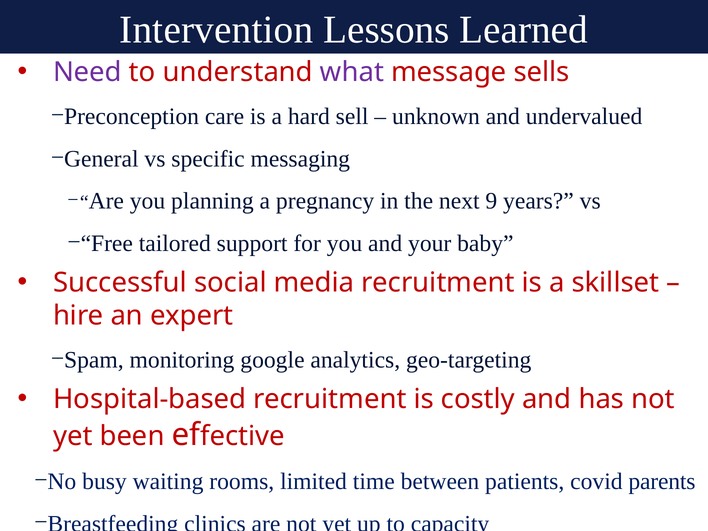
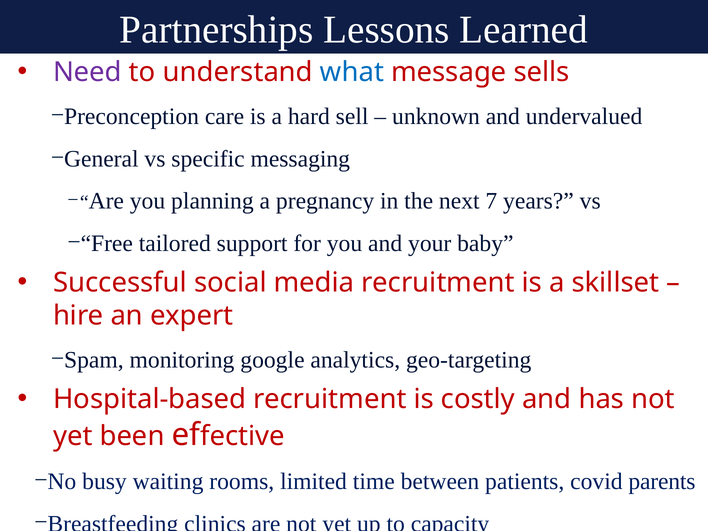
Intervention: Intervention -> Partnerships (216, 30)
what colour: purple -> blue (352, 72)
9: 9 -> 7 (491, 201)
